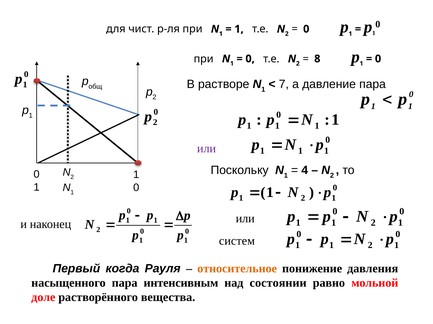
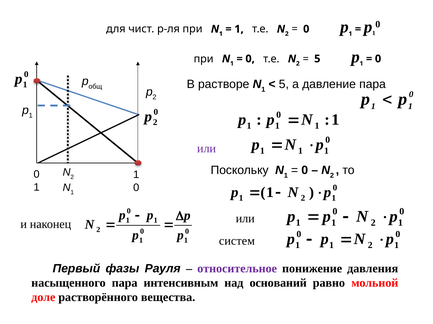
8: 8 -> 5 (317, 59)
7: 7 -> 5 (284, 84)
4: 4 -> 0 (305, 171)
когда: когда -> фазы (122, 269)
относительное colour: orange -> purple (237, 269)
состоянии: состоянии -> оснований (278, 284)
